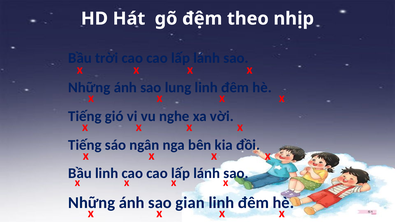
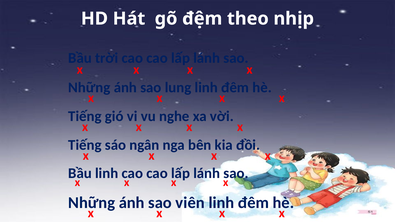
gian: gian -> viên (190, 203)
